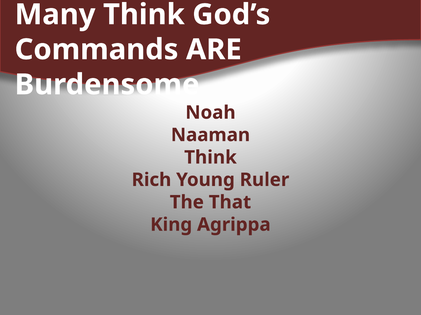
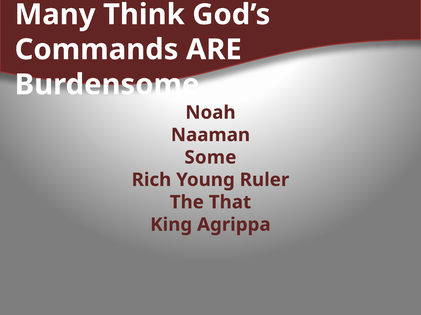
Think: Think -> Some (210, 158)
